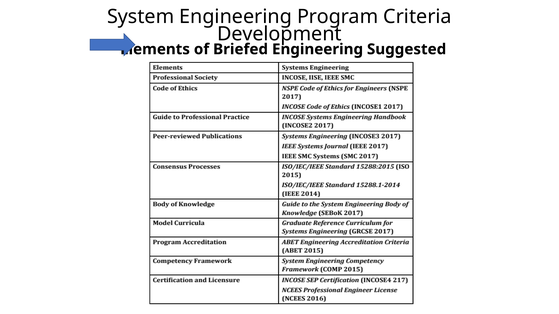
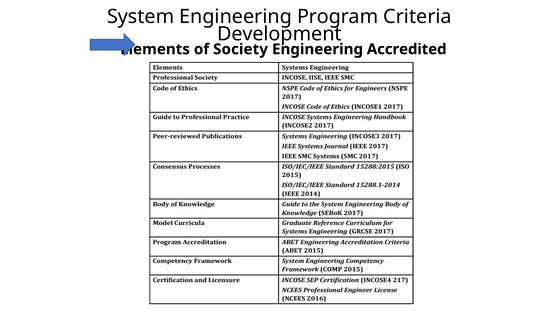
Briefed: Briefed -> Society (241, 49)
Suggested: Suggested -> Accredited (407, 49)
